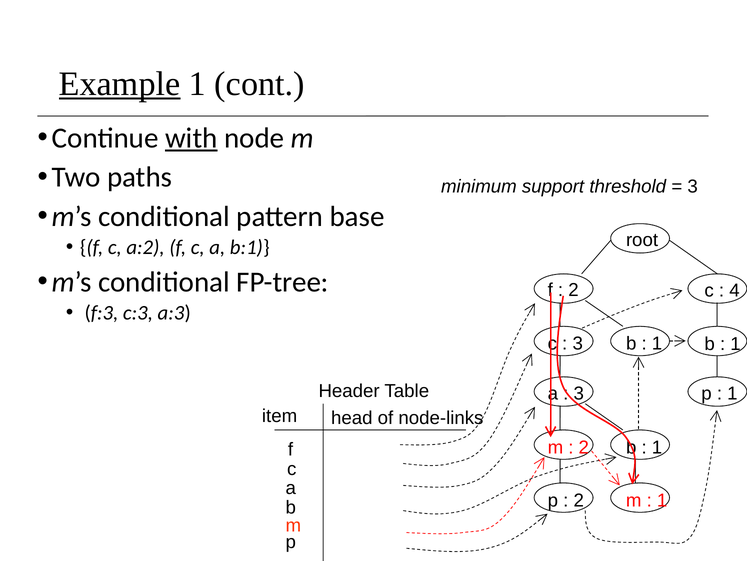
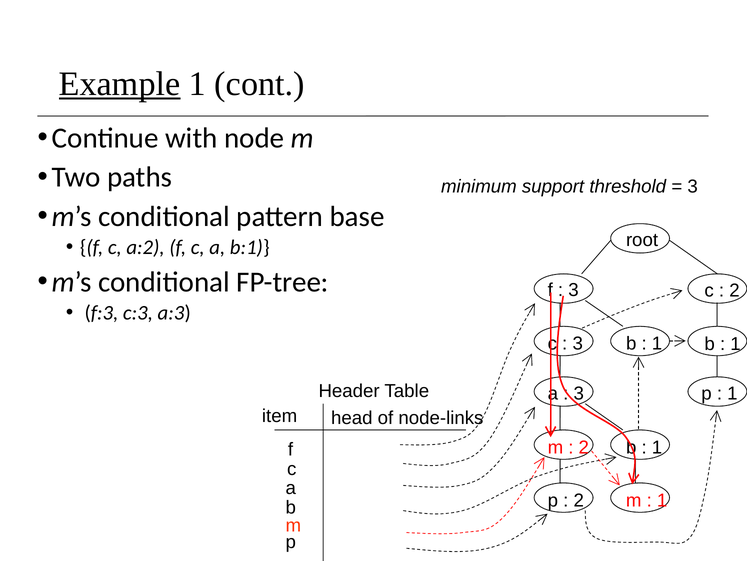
with underline: present -> none (191, 138)
2: 2 -> 3 (573, 290)
4: 4 -> 2 (735, 290)
